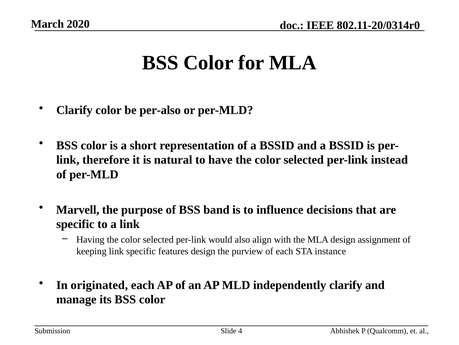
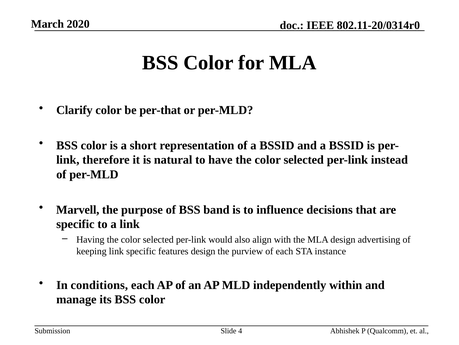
per-also: per-also -> per-that (160, 110)
assignment: assignment -> advertising (379, 239)
originated: originated -> conditions (99, 284)
independently clarify: clarify -> within (346, 284)
